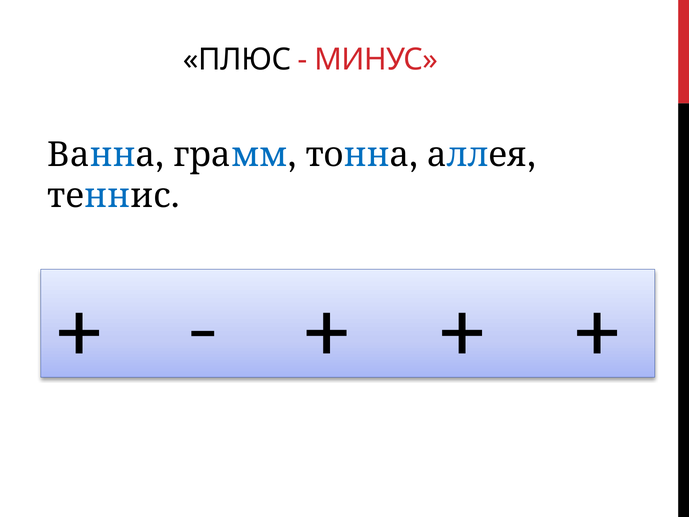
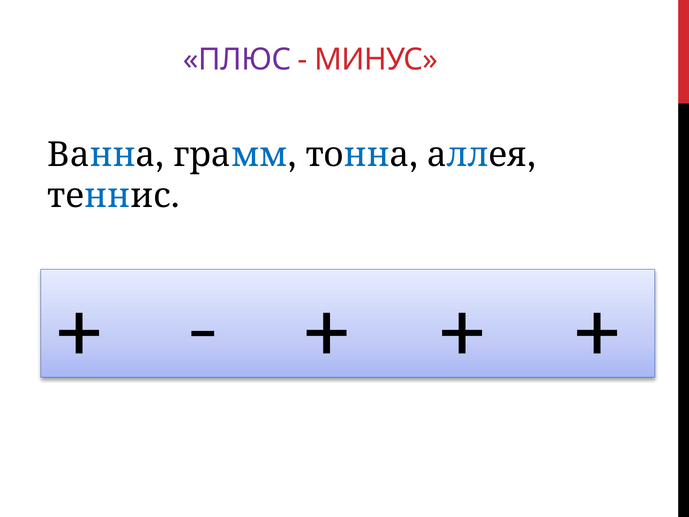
ПЛЮС colour: black -> purple (237, 60)
